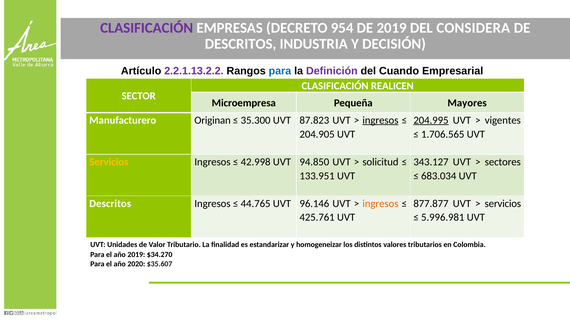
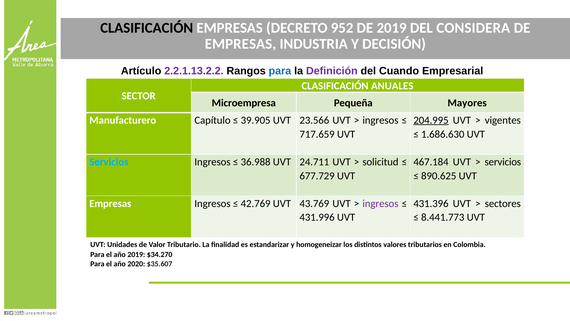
CLASIFICACIÓN colour: purple -> black (147, 28)
954: 954 -> 952 (342, 28)
DESCRITOS: DESCRITOS -> EMPRESAS (240, 44)
REALICEN: REALICEN -> ANUALES (392, 86)
Originan: Originan -> Capítulo (212, 120)
35.300: 35.300 -> 39.905 (256, 120)
87.823: 87.823 -> 23.566 (314, 120)
ingresos underline: present -> none (380, 120)
204.905: 204.905 -> 717.659 (317, 134)
1.706.565: 1.706.565 -> 1.686.630 (443, 134)
Servicios colour: yellow -> light blue (109, 162)
42.998: 42.998 -> 36.988 (256, 162)
94.850: 94.850 -> 24.711 (314, 162)
343.127: 343.127 -> 467.184 (431, 162)
sectores: sectores -> servicios (503, 162)
133.951: 133.951 -> 677.729 (317, 176)
683.034: 683.034 -> 890.625 (439, 176)
Descritos: Descritos -> Empresas (110, 203)
44.765: 44.765 -> 42.769 (256, 203)
96.146: 96.146 -> 43.769 (314, 203)
ingresos colour: orange -> purple (380, 203)
877.877: 877.877 -> 431.396 (431, 203)
servicios: servicios -> sectores (503, 203)
425.761: 425.761 -> 431.996 (317, 217)
5.996.981: 5.996.981 -> 8.441.773 (443, 217)
